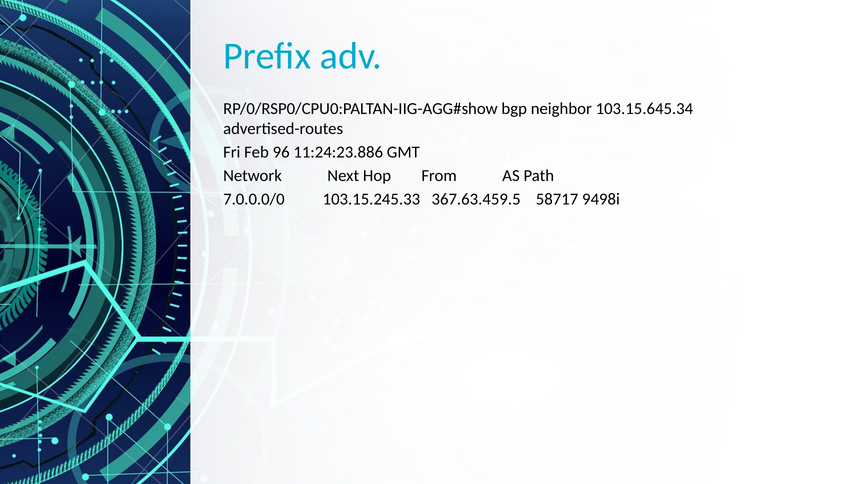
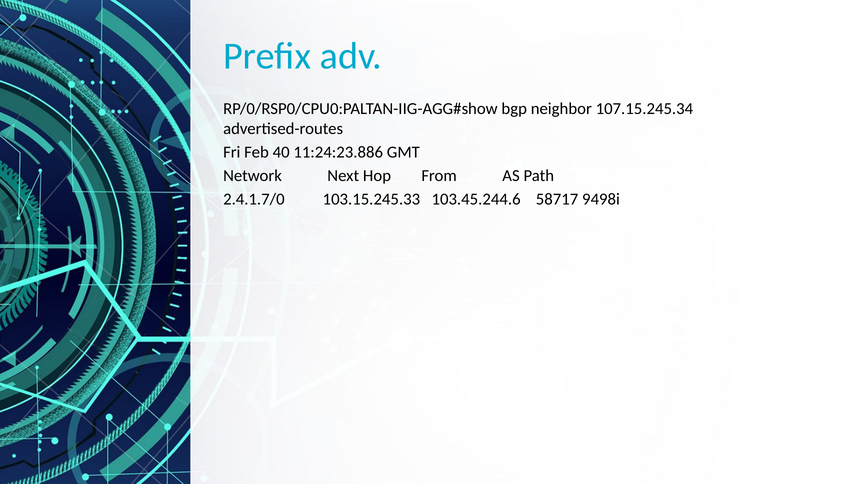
103.15.645.34: 103.15.645.34 -> 107.15.245.34 (644, 109)
96: 96 -> 40 (281, 152)
7.0.0.0/0: 7.0.0.0/0 -> 2.4.1.7/0 (254, 199)
367.63.459.5: 367.63.459.5 -> 103.45.244.6 (476, 199)
